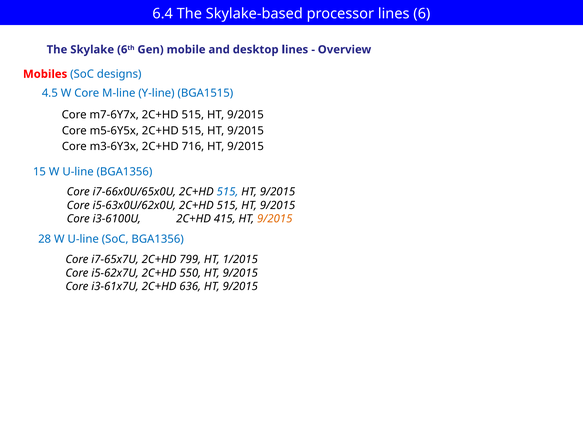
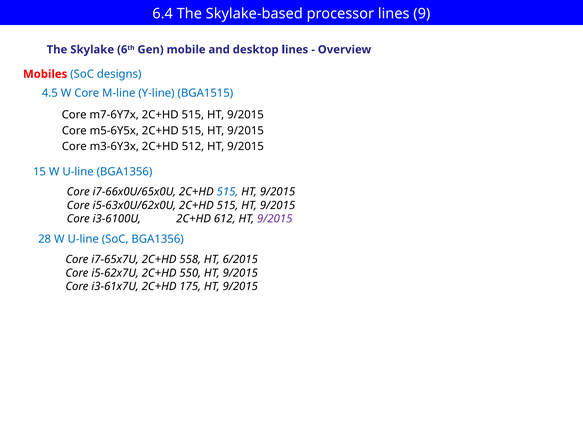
6: 6 -> 9 (422, 14)
716: 716 -> 512 (193, 146)
415: 415 -> 612 (225, 219)
9/2015 colour: orange -> purple (275, 219)
799: 799 -> 558 (190, 259)
1/2015: 1/2015 -> 6/2015 (240, 259)
636: 636 -> 175 (190, 287)
